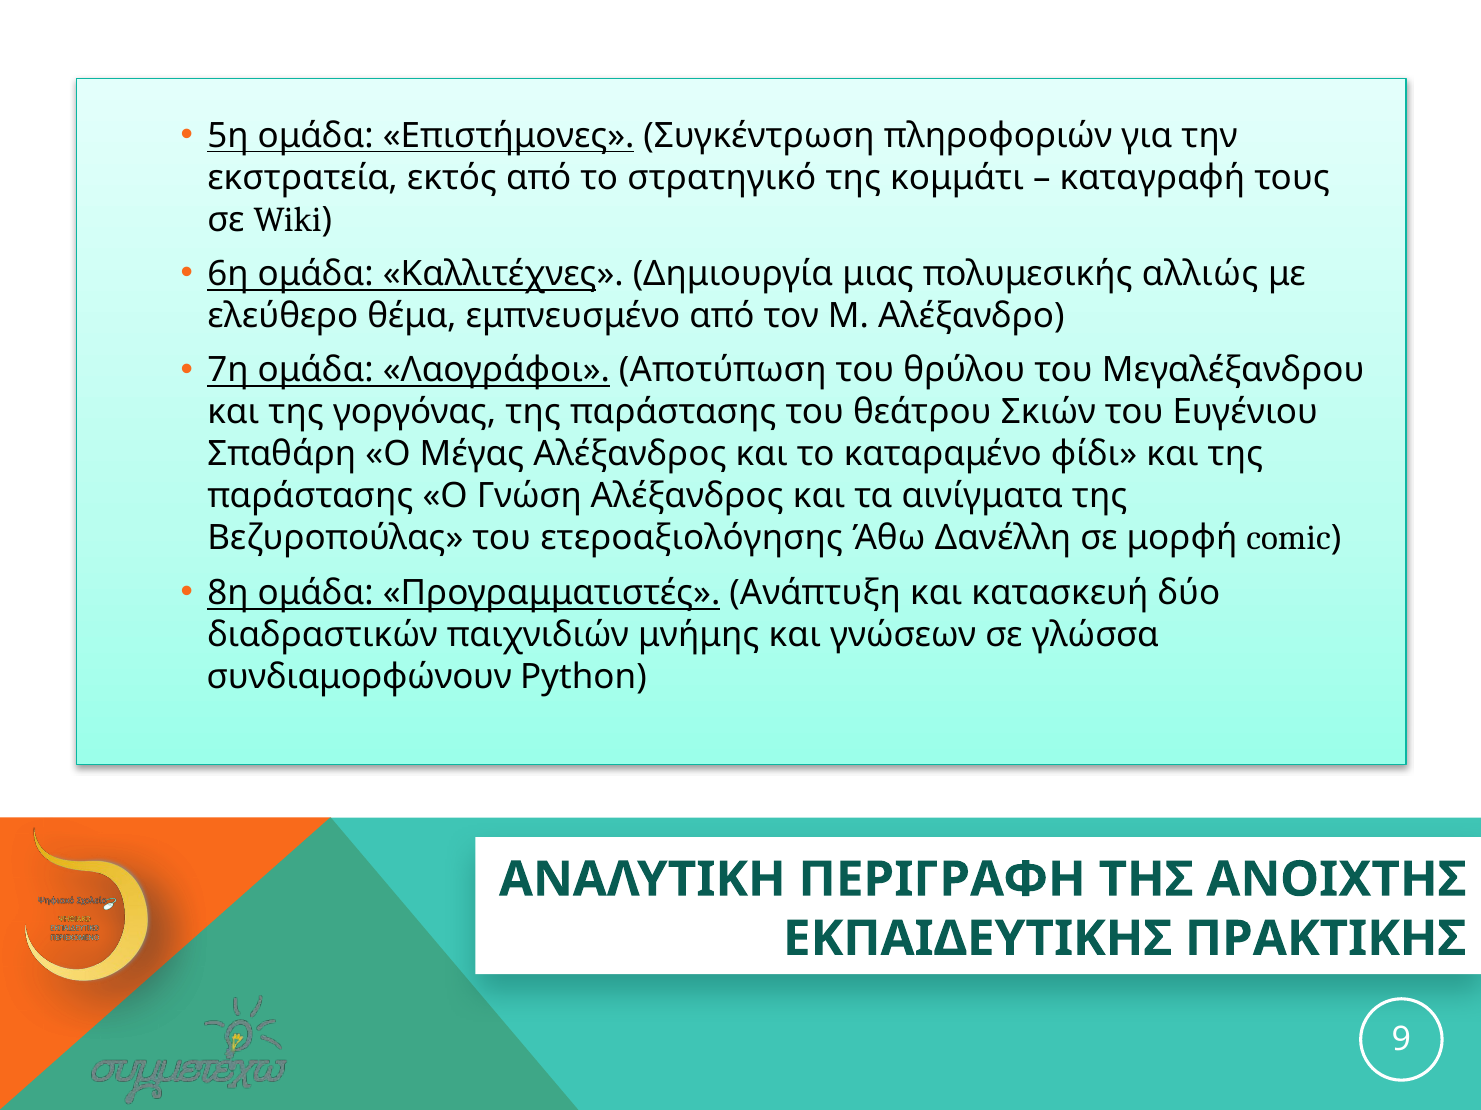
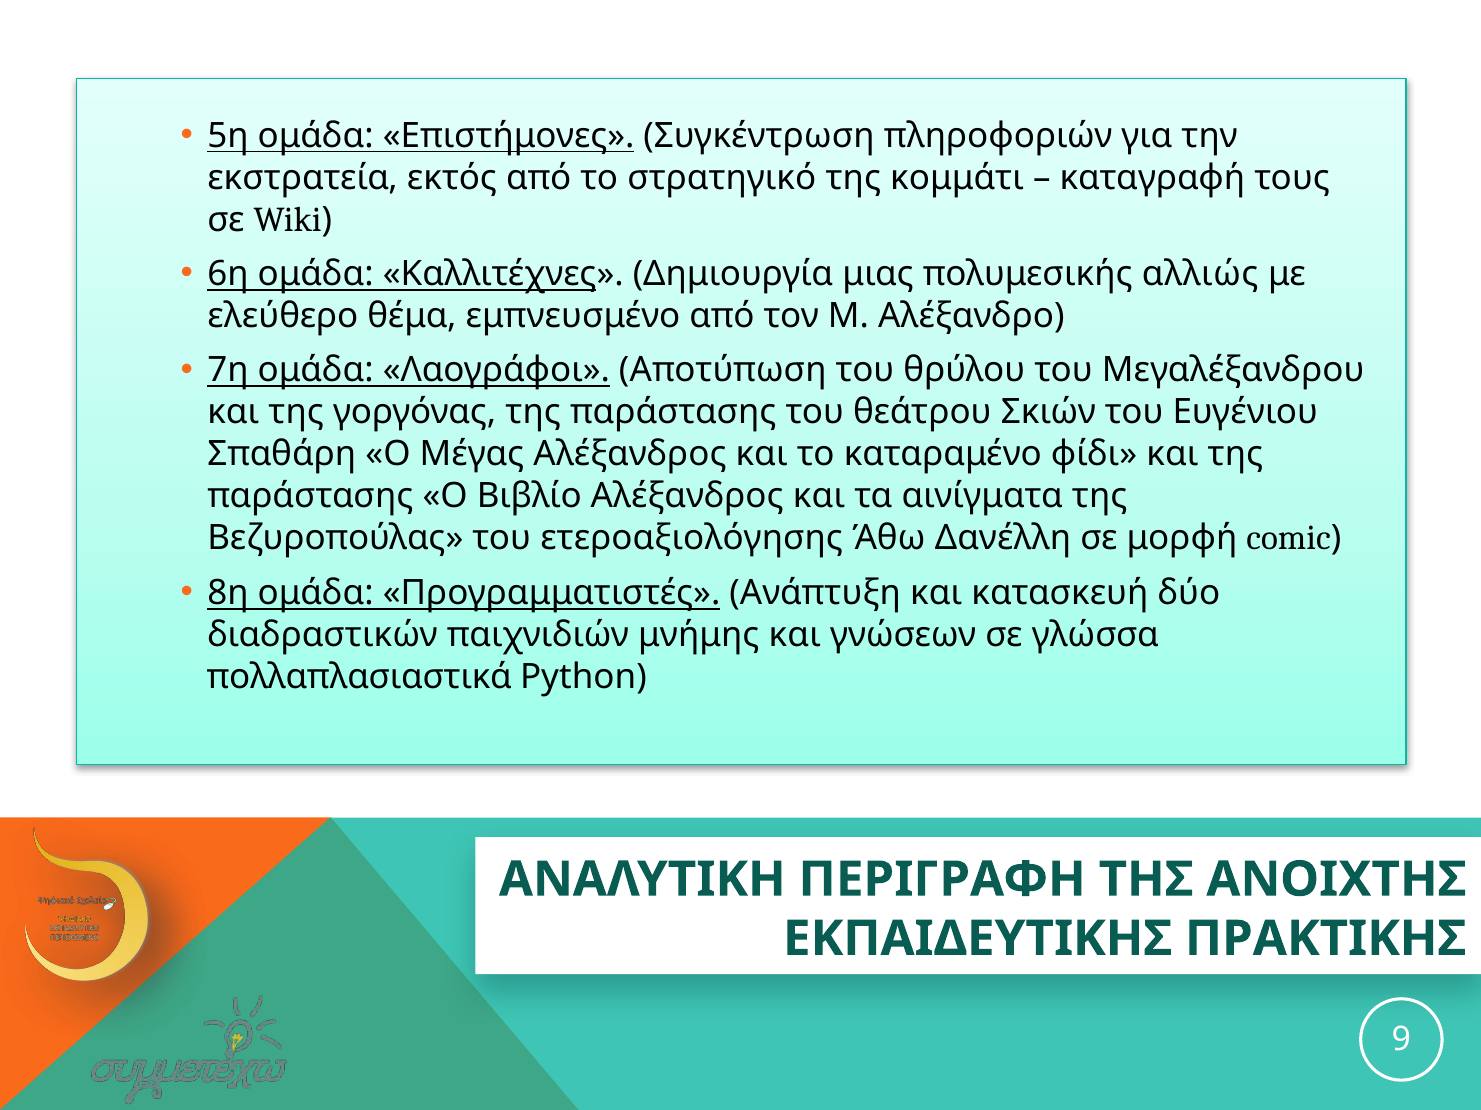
Γνώση: Γνώση -> Βιβλίο (529, 497)
συνδιαμορφώνουν: συνδιαμορφώνουν -> πολλαπλασιαστικά (359, 677)
